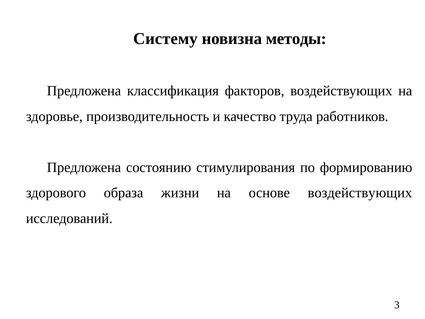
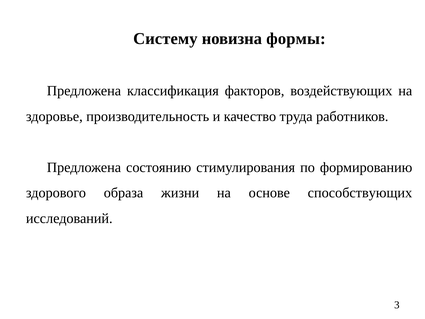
методы: методы -> формы (296, 39)
основе воздействующих: воздействующих -> способствующих (360, 193)
